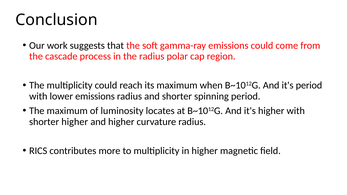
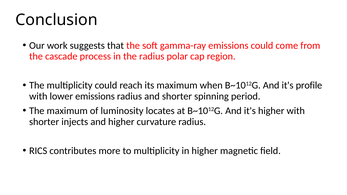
it's period: period -> profile (309, 85)
shorter higher: higher -> injects (75, 122)
